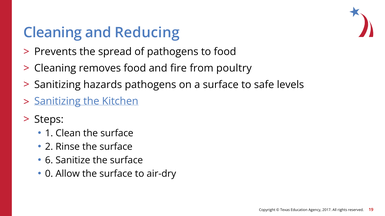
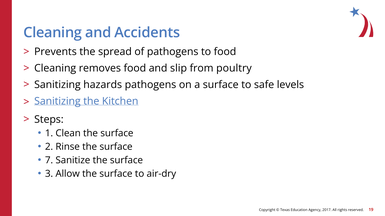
Reducing: Reducing -> Accidents (147, 33)
fire: fire -> slip (179, 68)
6: 6 -> 7 (49, 161)
0: 0 -> 3 (49, 174)
